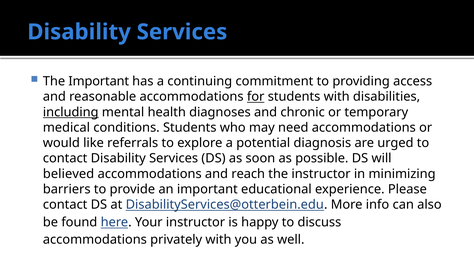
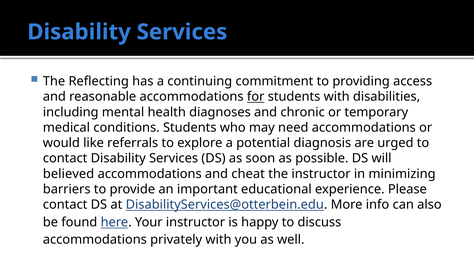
The Important: Important -> Reflecting (99, 81)
including underline: present -> none (71, 112)
reach: reach -> cheat (248, 174)
